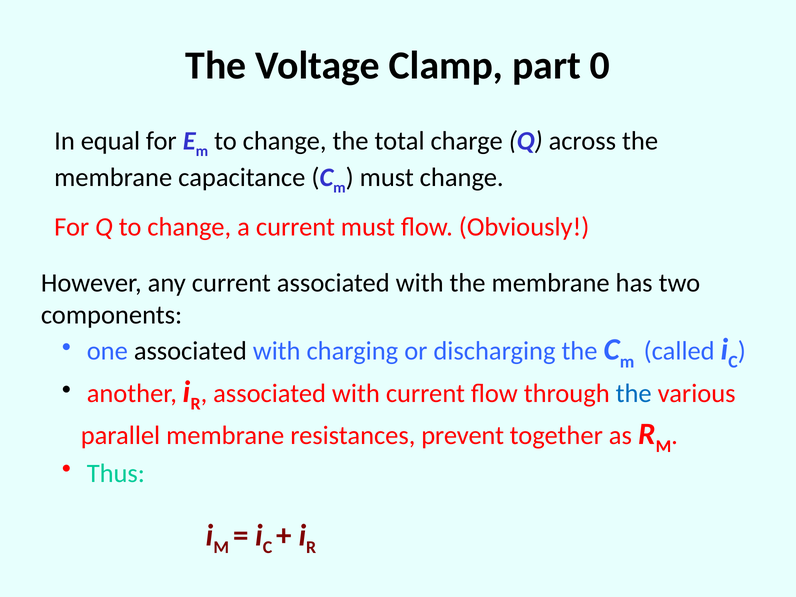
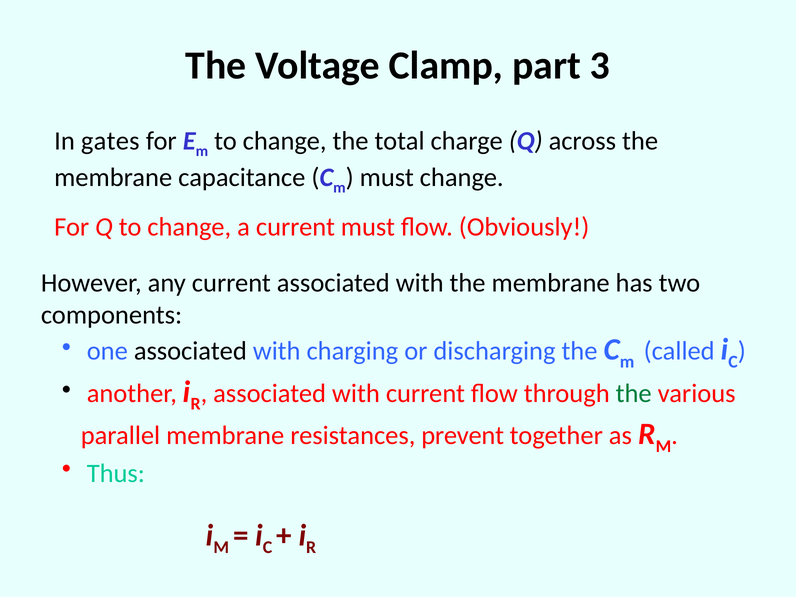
0: 0 -> 3 (600, 66)
equal: equal -> gates (110, 141)
the colour: blue -> green (634, 393)
